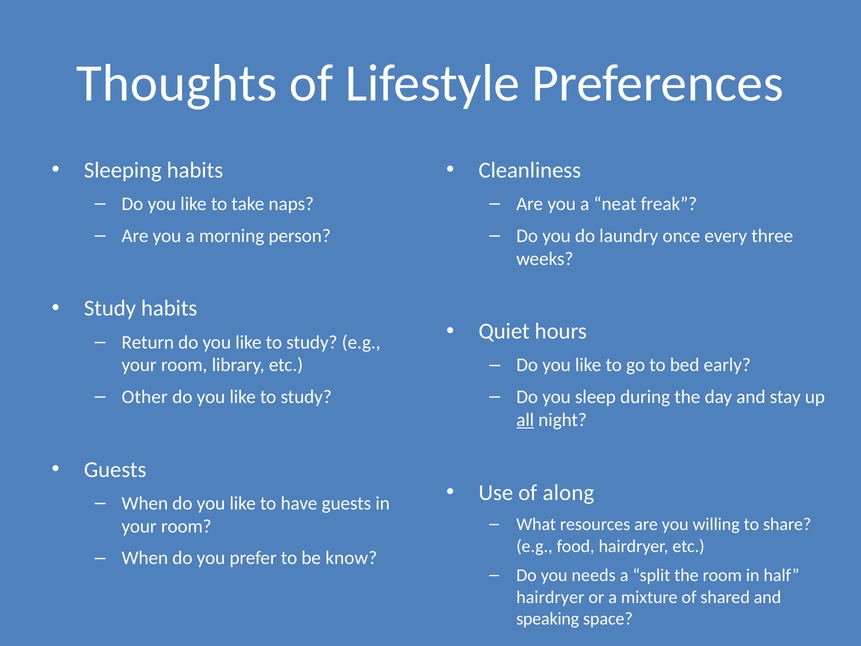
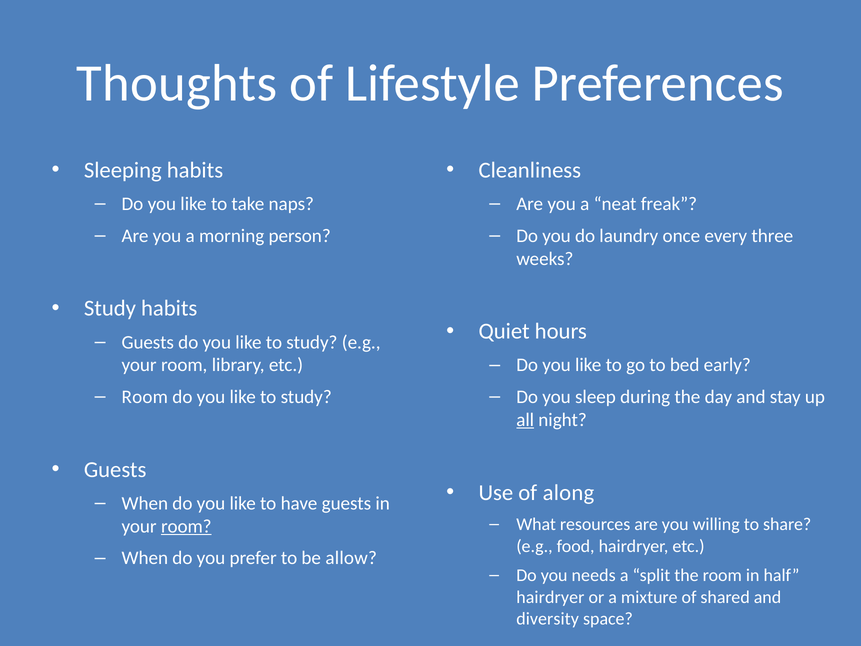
Return: Return -> Guests (148, 342)
Other: Other -> Room (145, 397)
room underline: none -> present (186, 526)
know: know -> allow (351, 558)
speaking: speaking -> diversity (548, 618)
